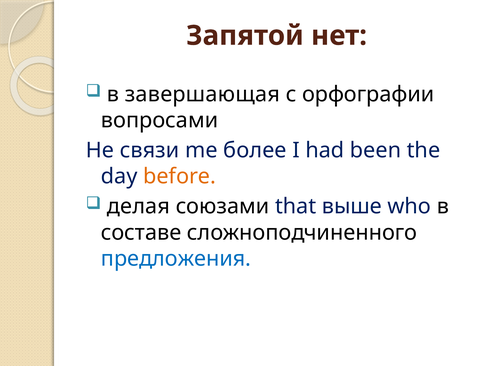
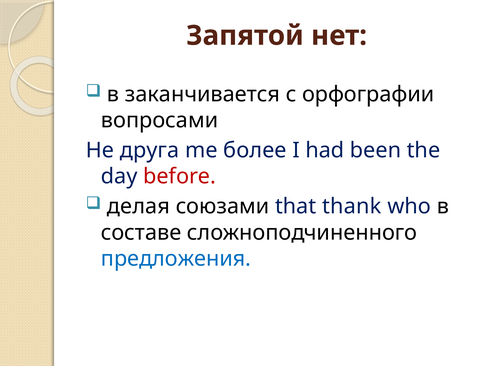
завершающая: завершающая -> заканчивается (202, 94)
связи: связи -> друга (150, 150)
before colour: orange -> red (180, 176)
выше: выше -> thank (352, 206)
